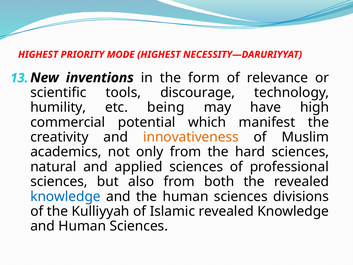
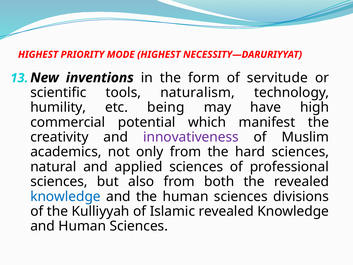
relevance: relevance -> servitude (277, 78)
discourage: discourage -> naturalism (198, 93)
innovativeness colour: orange -> purple (191, 137)
